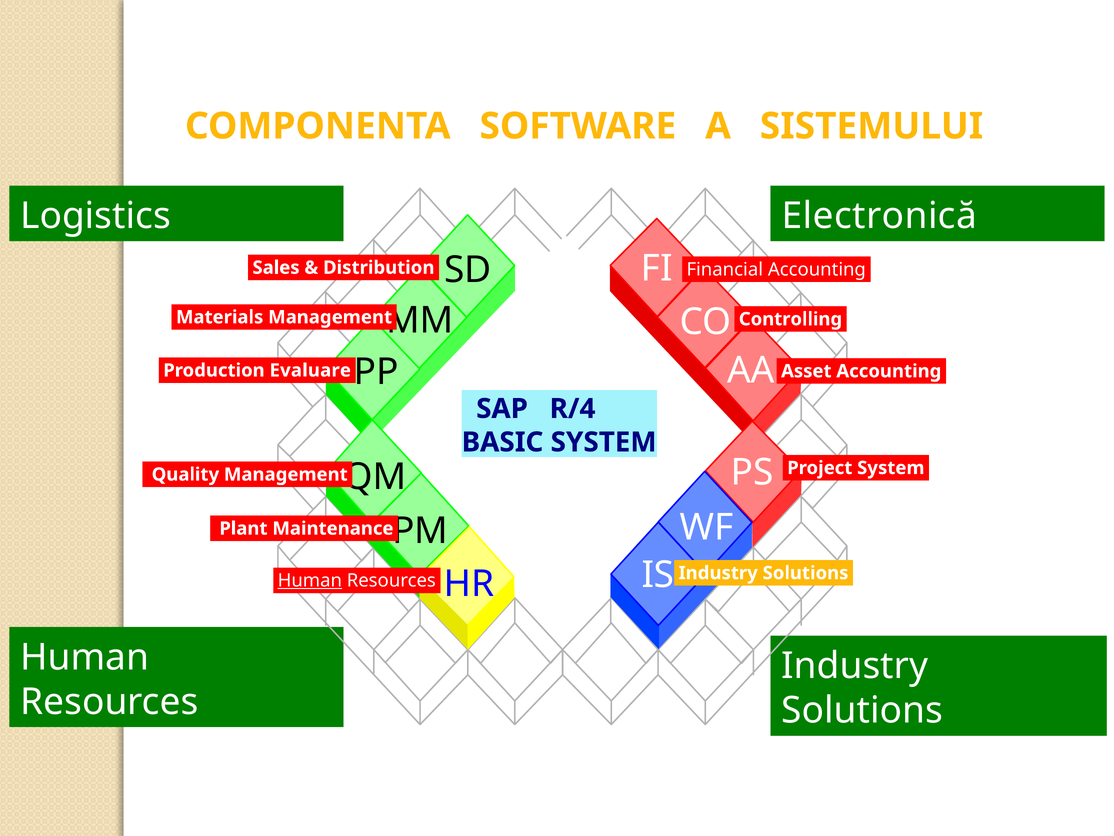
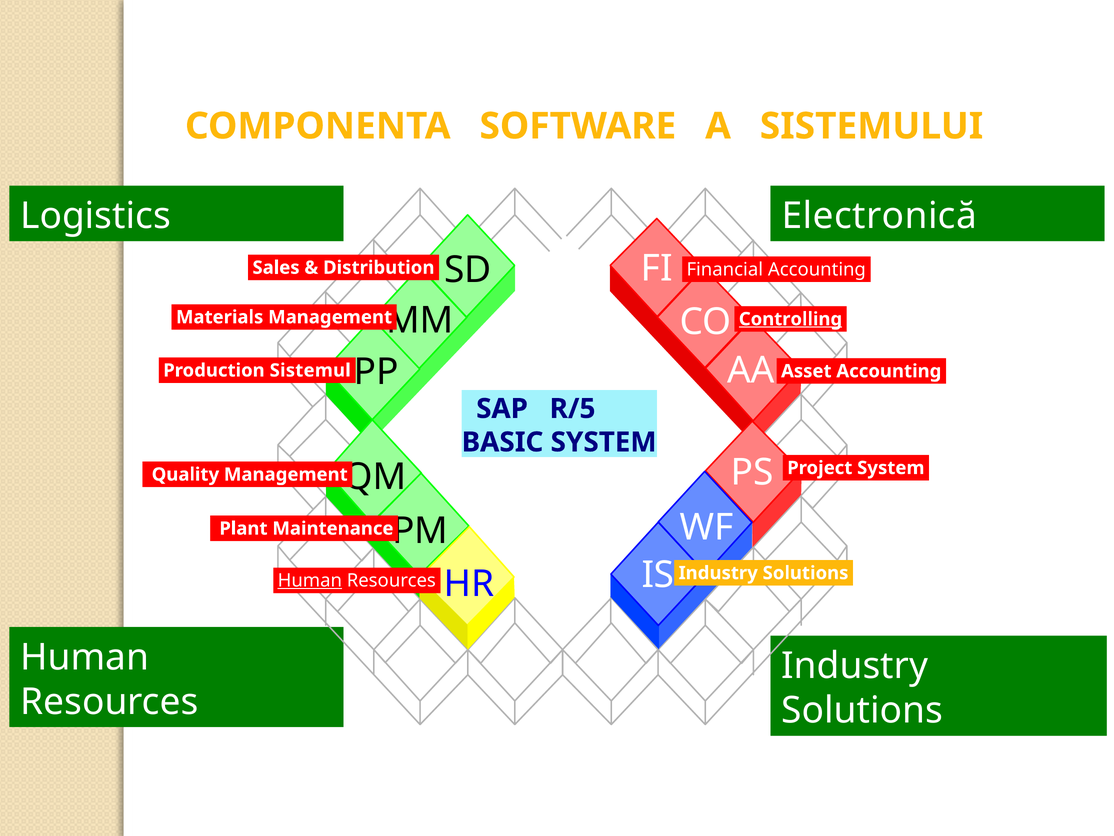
Controlling underline: none -> present (790, 319)
Evaluare: Evaluare -> Sistemul (310, 370)
R/4: R/4 -> R/5 (573, 409)
